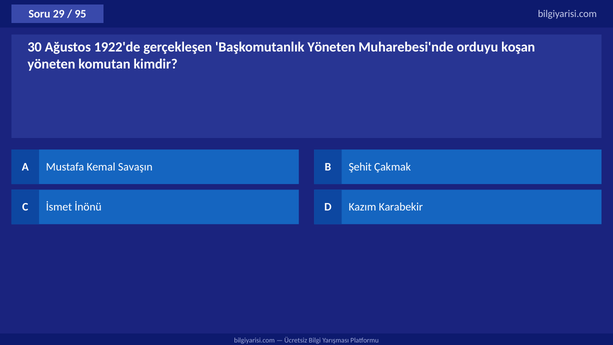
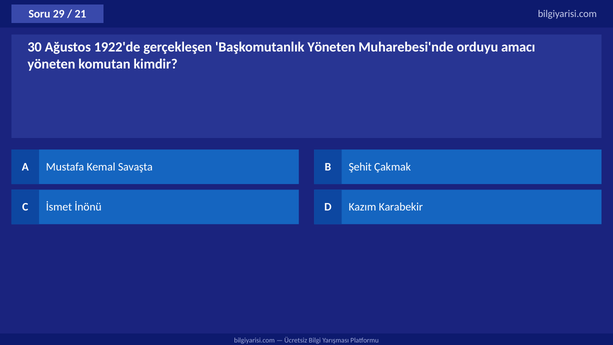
95: 95 -> 21 (80, 14)
koşan: koşan -> amacı (518, 47)
Savaşın: Savaşın -> Savaşta (135, 167)
